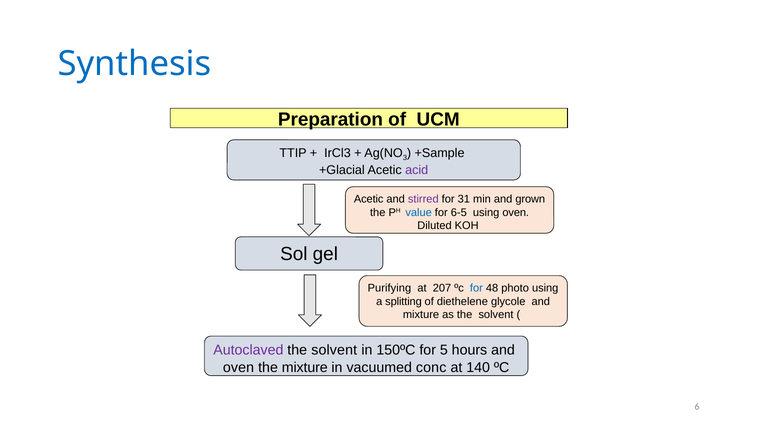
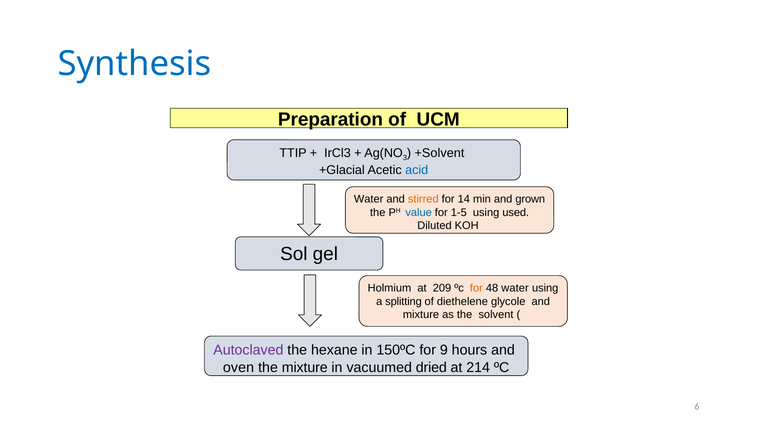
+Sample: +Sample -> +Solvent (439, 153)
acid colour: purple -> blue (417, 170)
Acetic: Acetic -> Water (369, 199)
stirred colour: purple -> orange (423, 199)
31: 31 -> 14 (464, 199)
6-5: 6-5 -> 1-5 (459, 212)
using oven: oven -> used (516, 212)
Purifying: Purifying -> Holmium (389, 288)
207: 207 -> 209 (442, 288)
for colour: blue -> orange (476, 288)
48 photo: photo -> water (515, 288)
solvent: solvent -> hexane (334, 350)
5: 5 -> 9 (444, 350)
conc: conc -> dried (431, 367)
140: 140 -> 214 (478, 367)
